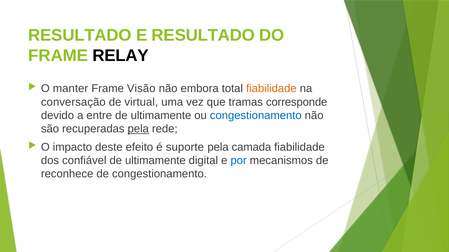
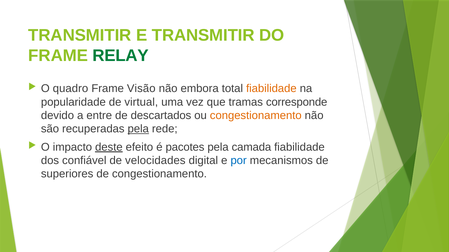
RESULTADO: RESULTADO -> TRANSMITIR (80, 35)
E RESULTADO: RESULTADO -> TRANSMITIR (203, 35)
RELAY colour: black -> green (121, 56)
manter: manter -> quadro (71, 89)
conversação: conversação -> popularidade (73, 102)
ultimamente: ultimamente -> descartados (161, 116)
congestionamento colour: blue -> orange (256, 116)
deste underline: none -> present (109, 147)
suporte: suporte -> pacotes (185, 147)
ultimamente: ultimamente -> velocidades (155, 161)
reconhece: reconhece -> superiores (67, 174)
